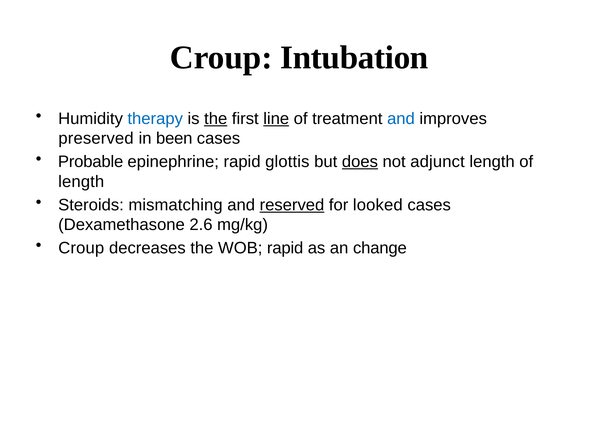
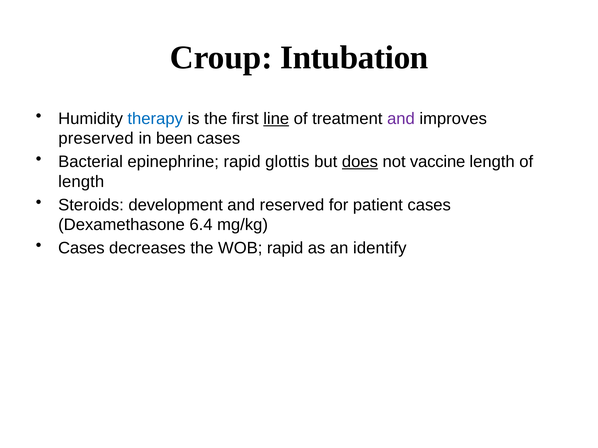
the underline: present -> none (216, 119)
and colour: blue -> purple (401, 119)
Probable: Probable -> Bacterial (91, 162)
adjunct: adjunct -> vaccine (438, 162)
mismatching: mismatching -> development (176, 205)
reserved underline: present -> none (292, 205)
looked: looked -> patient (378, 205)
2.6: 2.6 -> 6.4 (201, 225)
Croup: Croup -> Cases (81, 248)
change: change -> identify (380, 248)
